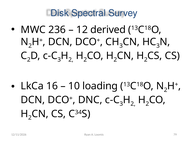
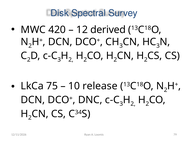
236: 236 -> 420 (57, 30)
16: 16 -> 75 (52, 86)
loading: loading -> release (100, 86)
